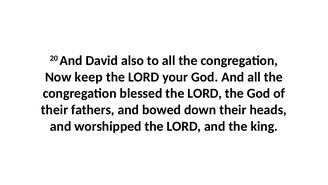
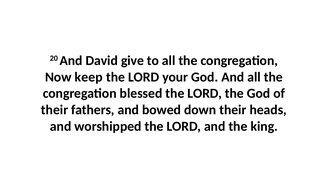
also: also -> give (132, 60)
